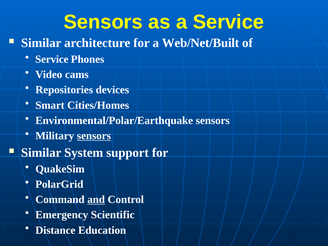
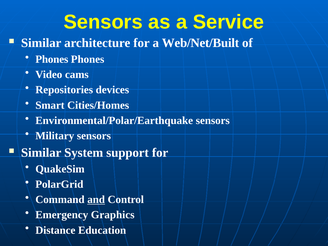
Service: Service -> Phones (52, 59)
sensors underline: present -> none (94, 136)
Scientific: Scientific -> Graphics (113, 215)
